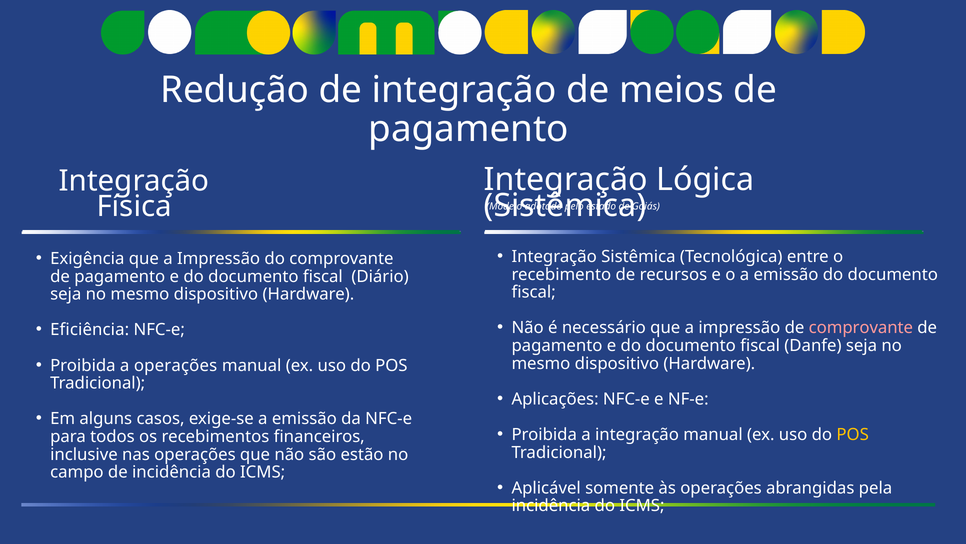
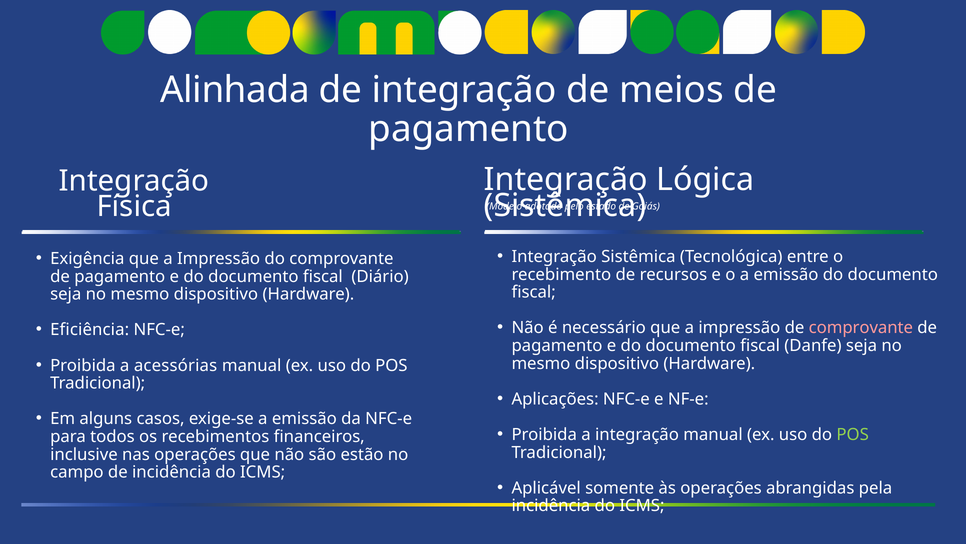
Redução: Redução -> Alinhada (235, 90)
a operações: operações -> acessórias (176, 365)
POS colour: yellow -> light green (853, 434)
